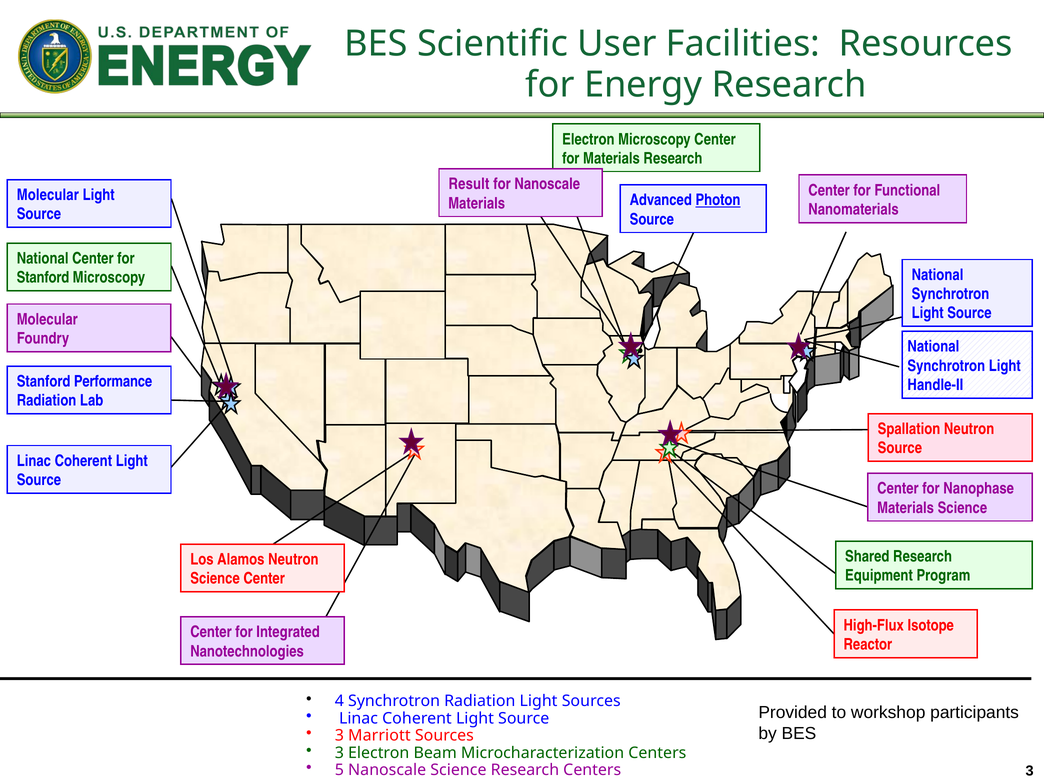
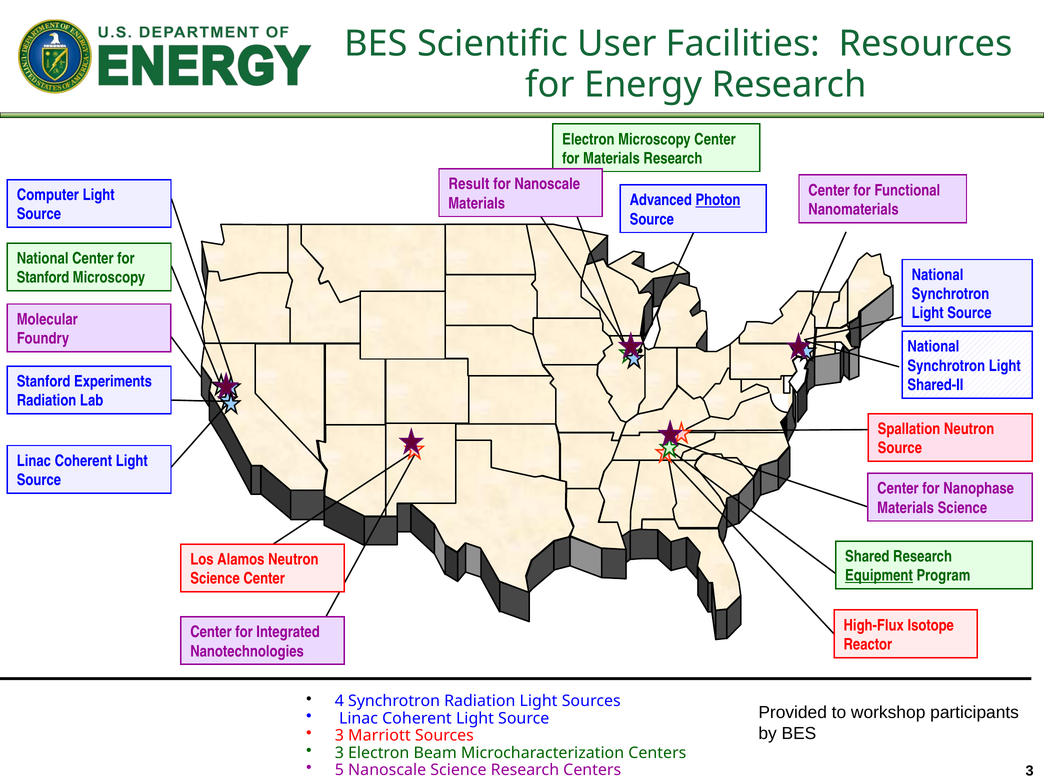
Molecular: Molecular -> Computer (48, 195)
Performance: Performance -> Experiments (113, 382)
Handle-II: Handle-II -> Shared-II (935, 385)
Equipment underline: none -> present (879, 576)
